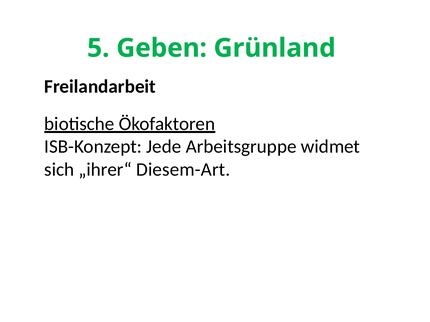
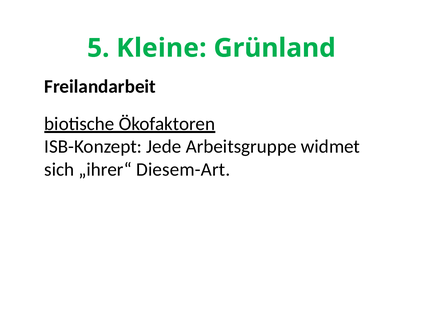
Geben: Geben -> Kleine (161, 48)
